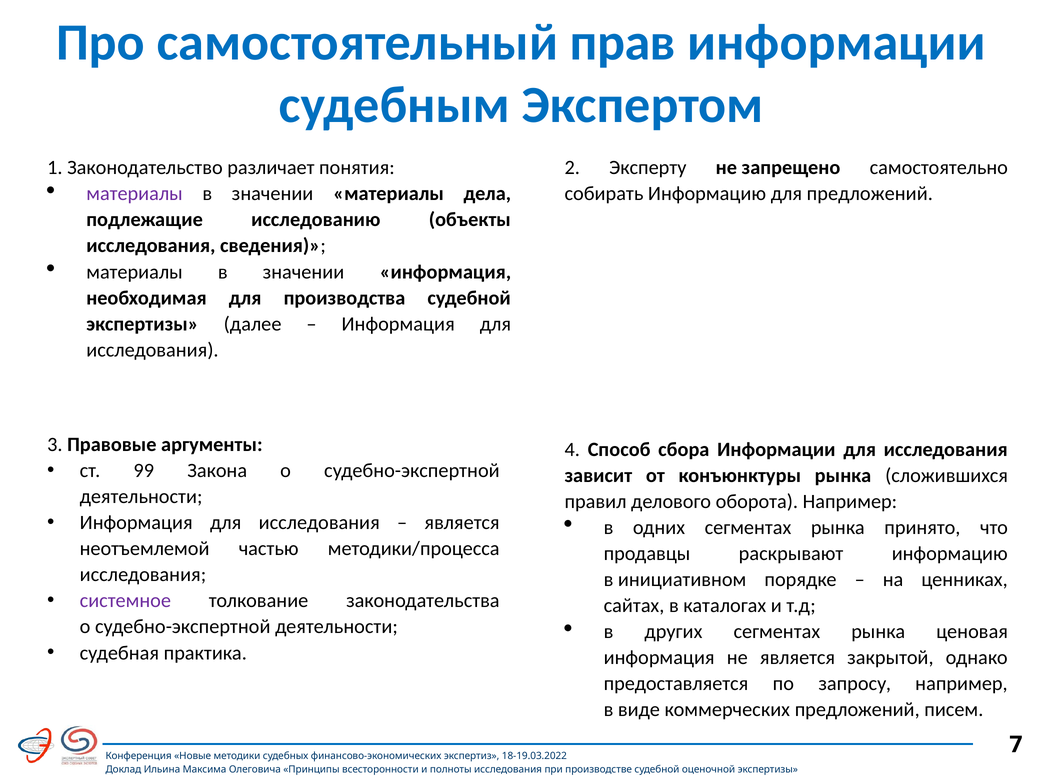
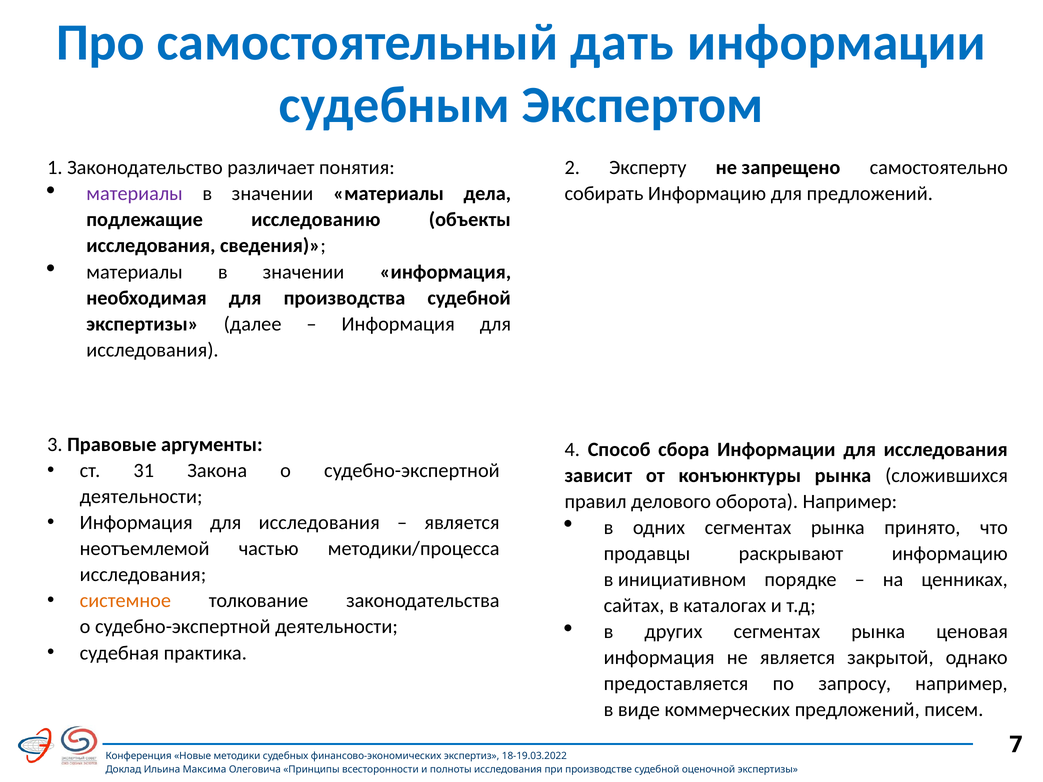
прав: прав -> дать (622, 42)
99: 99 -> 31 (144, 471)
системное colour: purple -> orange (125, 601)
